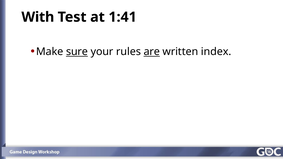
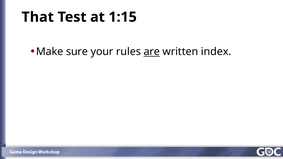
With: With -> That (38, 17)
1:41: 1:41 -> 1:15 (123, 17)
sure underline: present -> none (77, 52)
